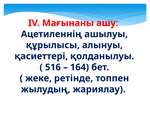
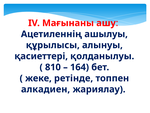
516: 516 -> 810 (53, 67)
жылудың: жылудың -> алкадиен (46, 89)
